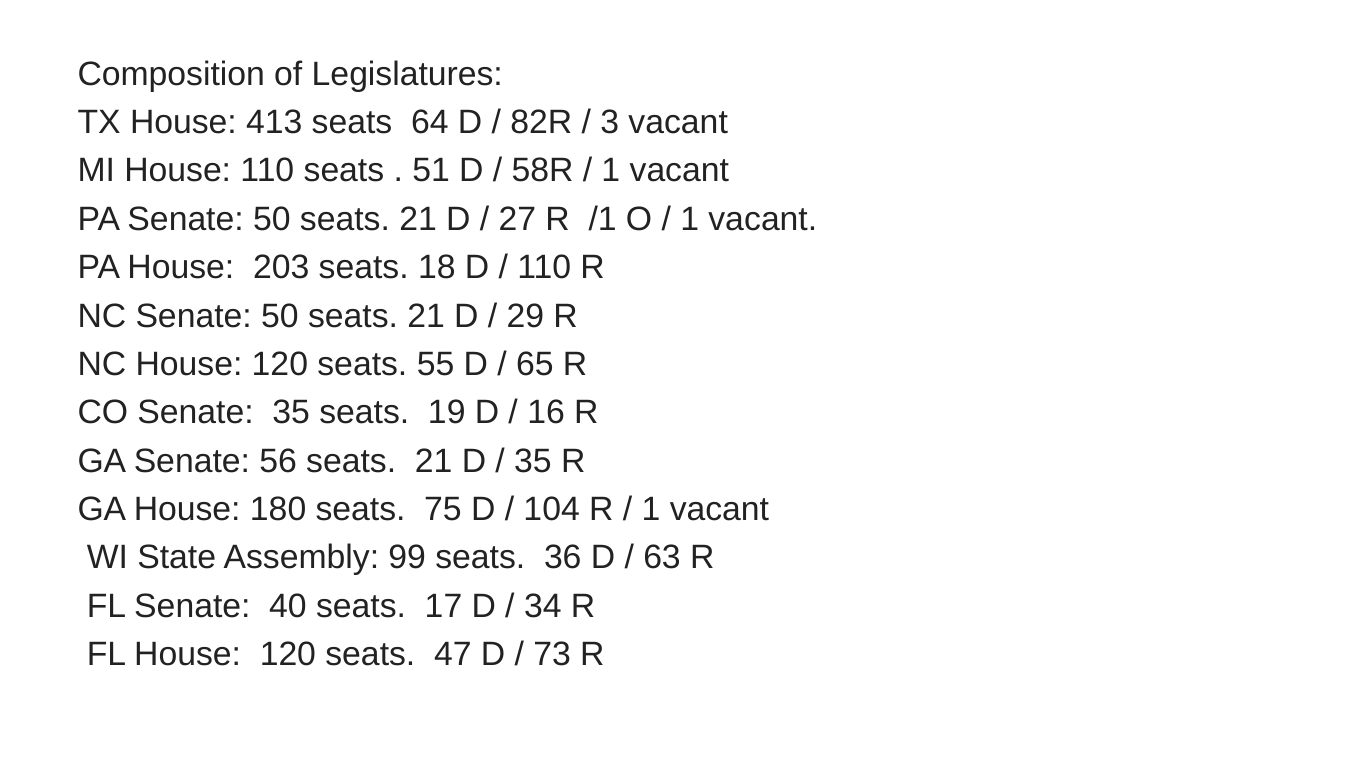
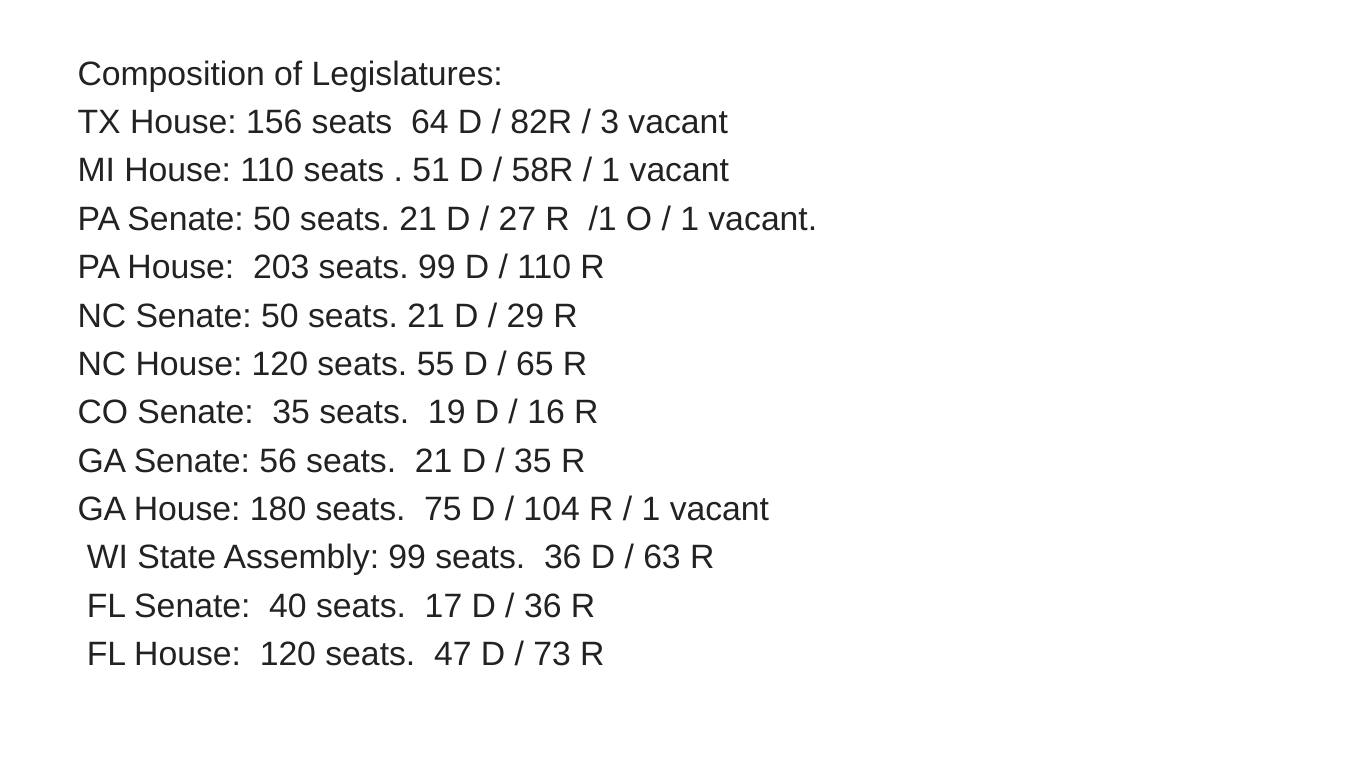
413: 413 -> 156 (274, 122)
seats 18: 18 -> 99 (437, 268)
34: 34 -> 36 (543, 606)
